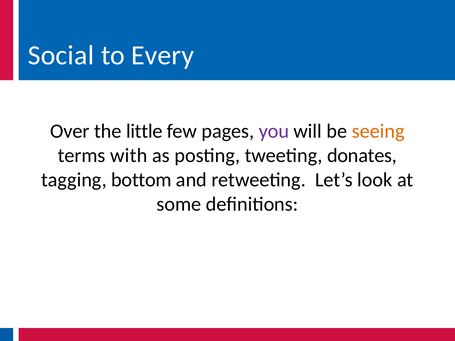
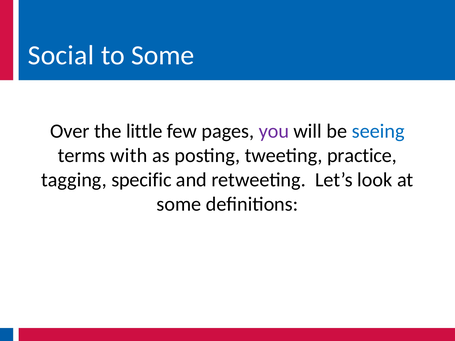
to Every: Every -> Some (163, 55)
seeing colour: orange -> blue (378, 131)
donates: donates -> practice (362, 156)
bottom: bottom -> specific (141, 180)
